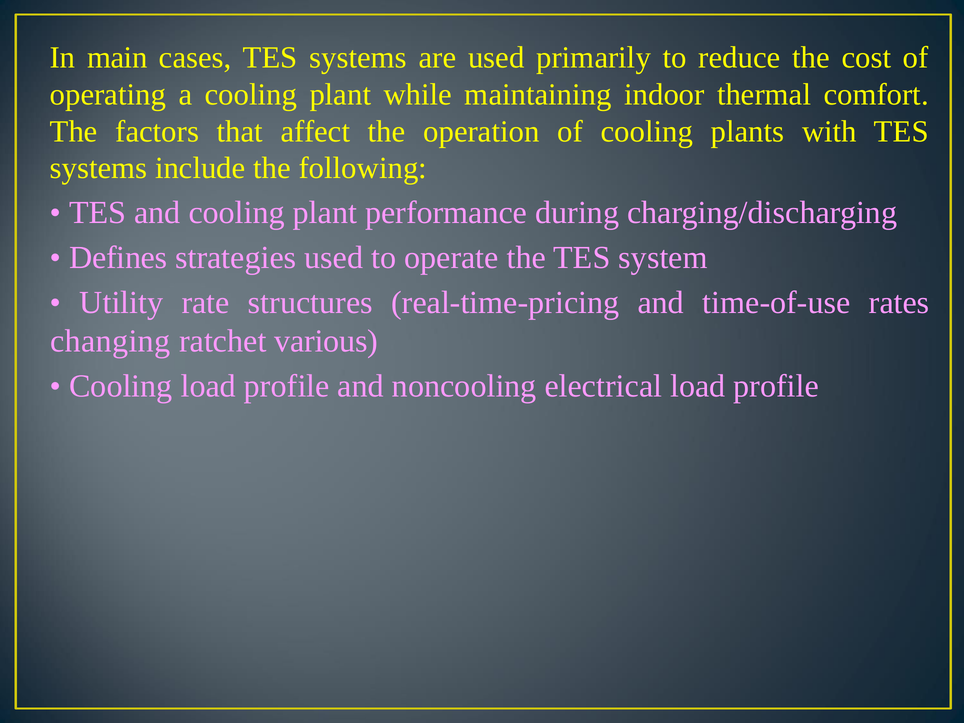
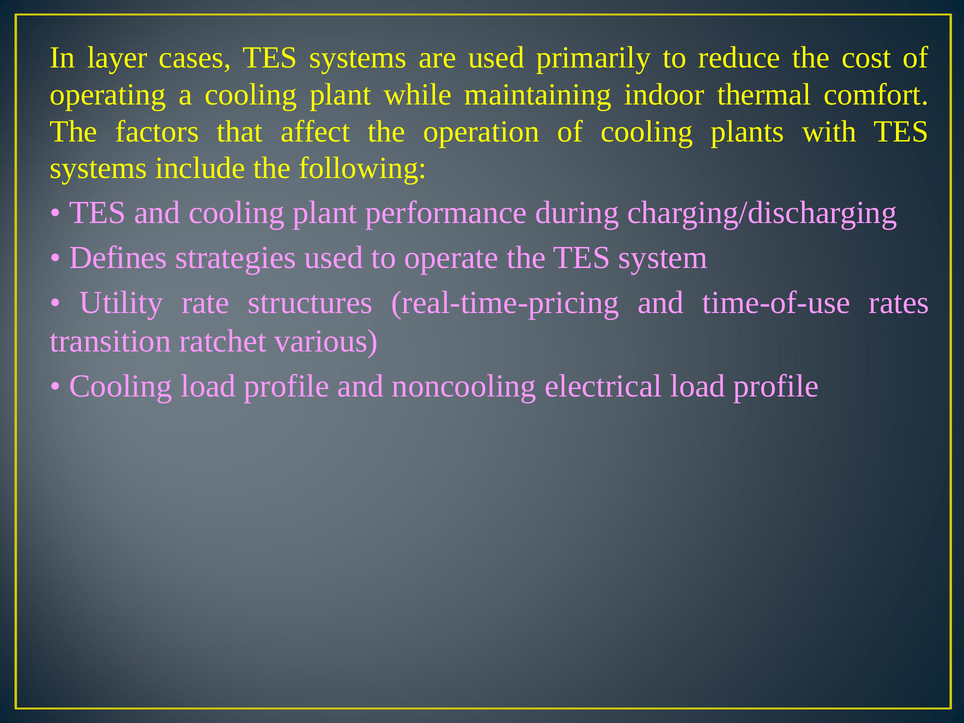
main: main -> layer (117, 58)
changing: changing -> transition (110, 341)
